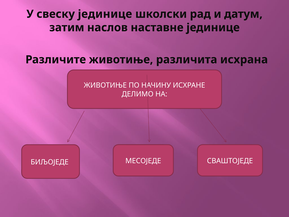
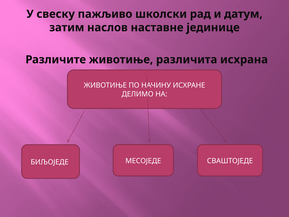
свеску јединице: јединице -> пажљиво (105, 14)
